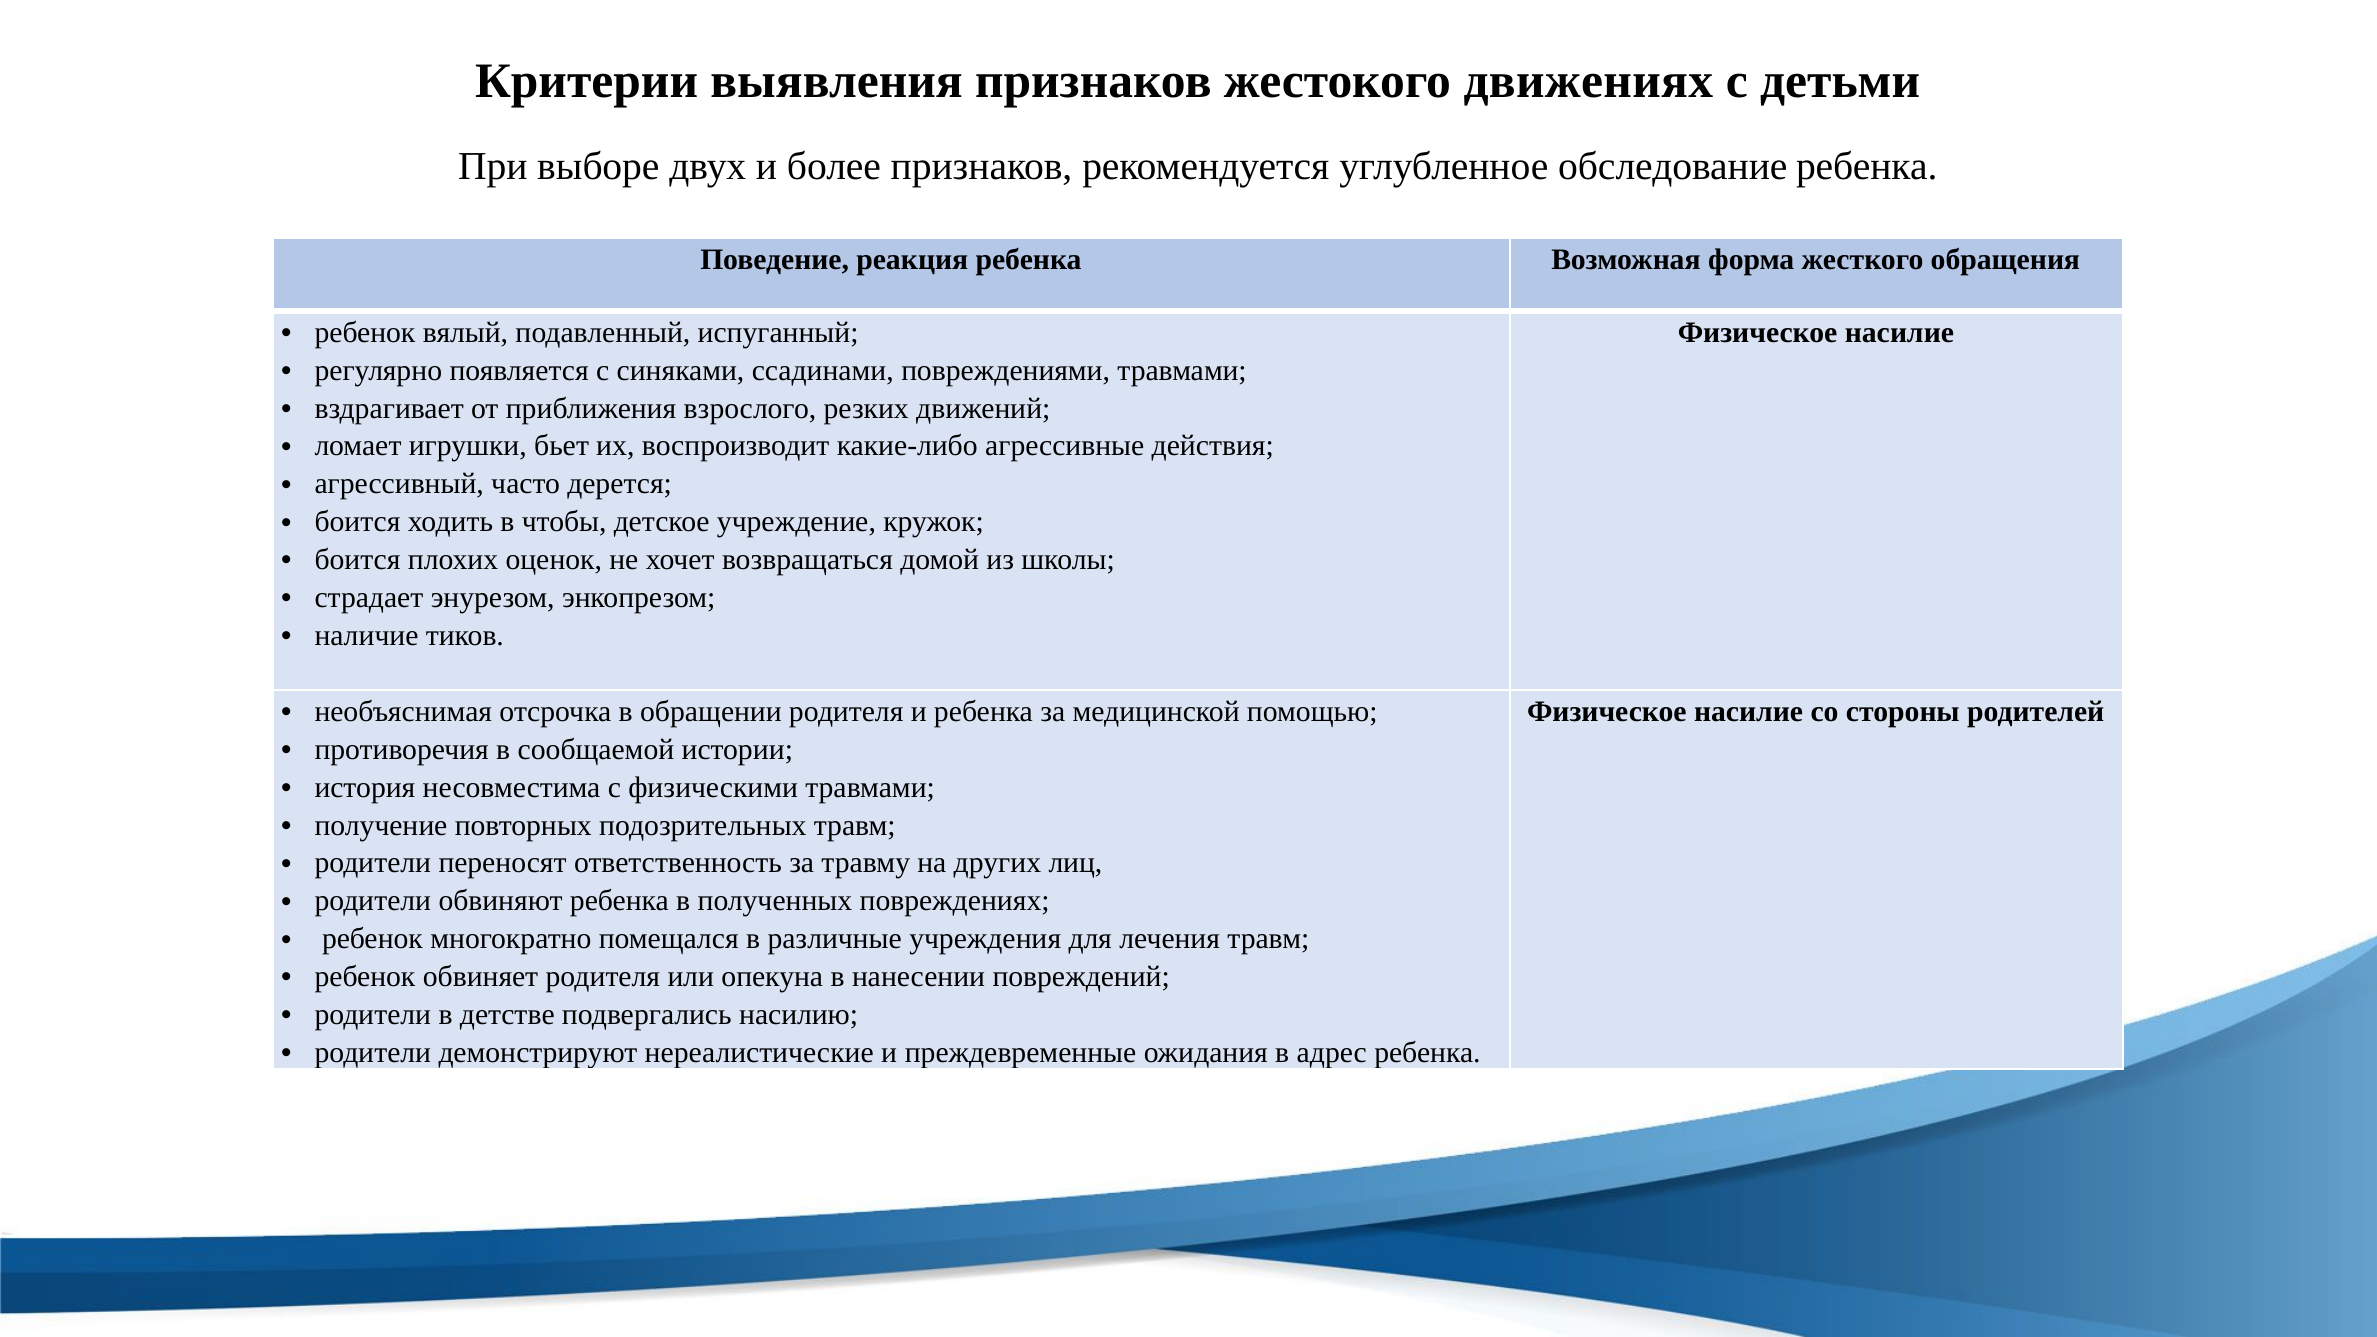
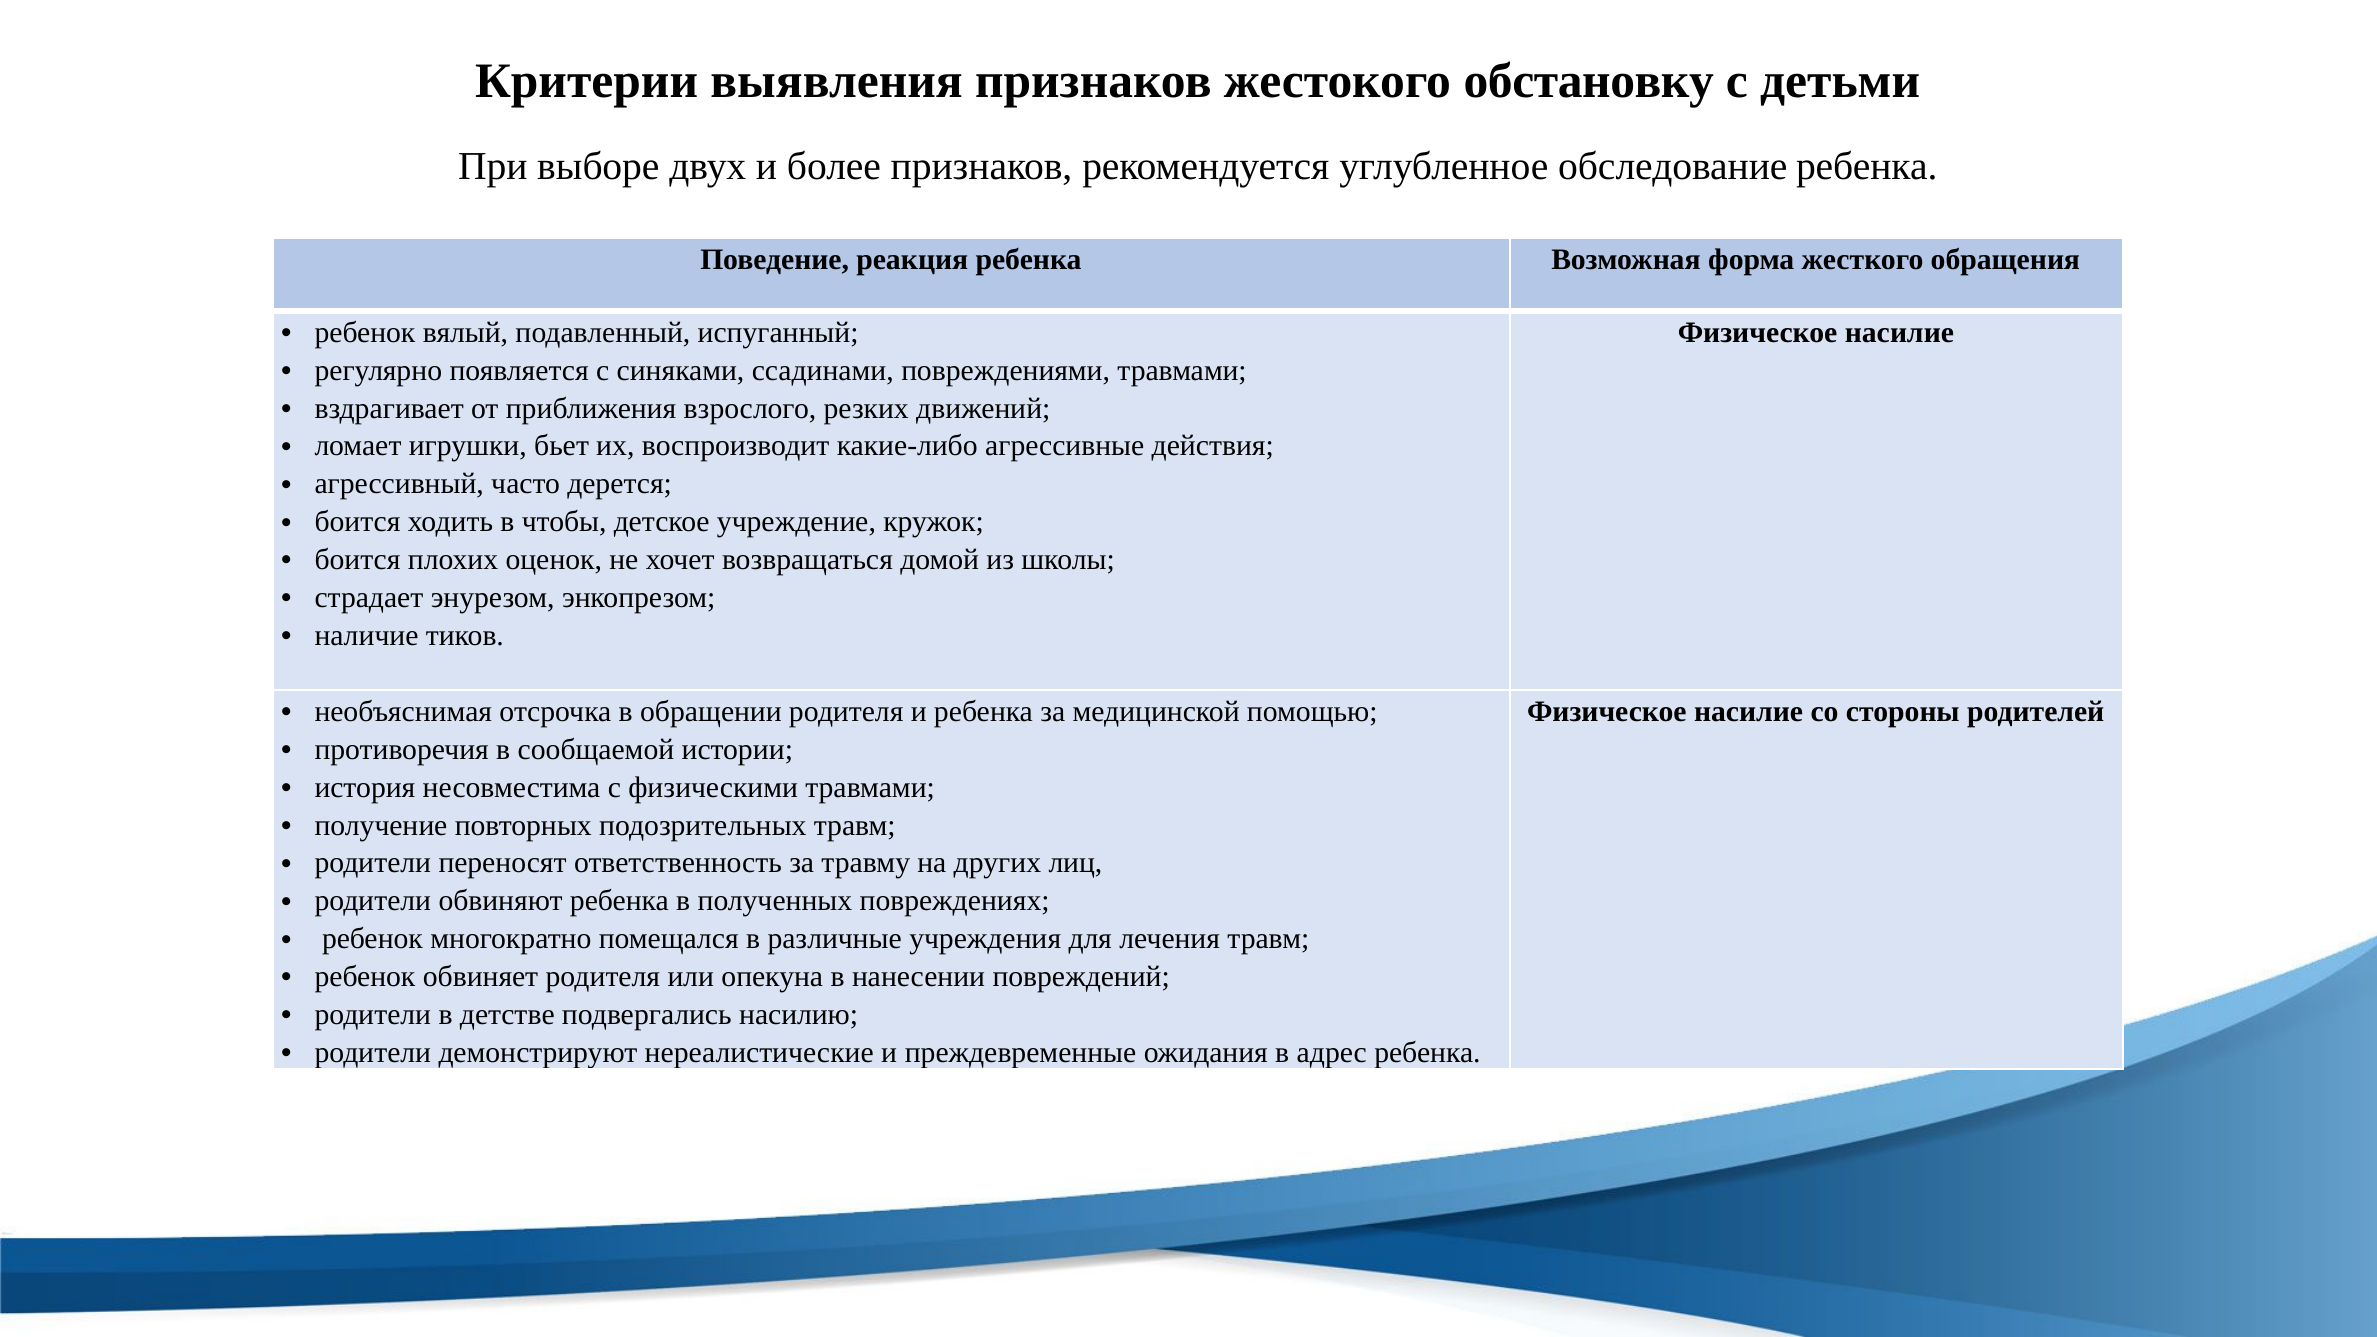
движениях: движениях -> обстановку (1589, 81)
